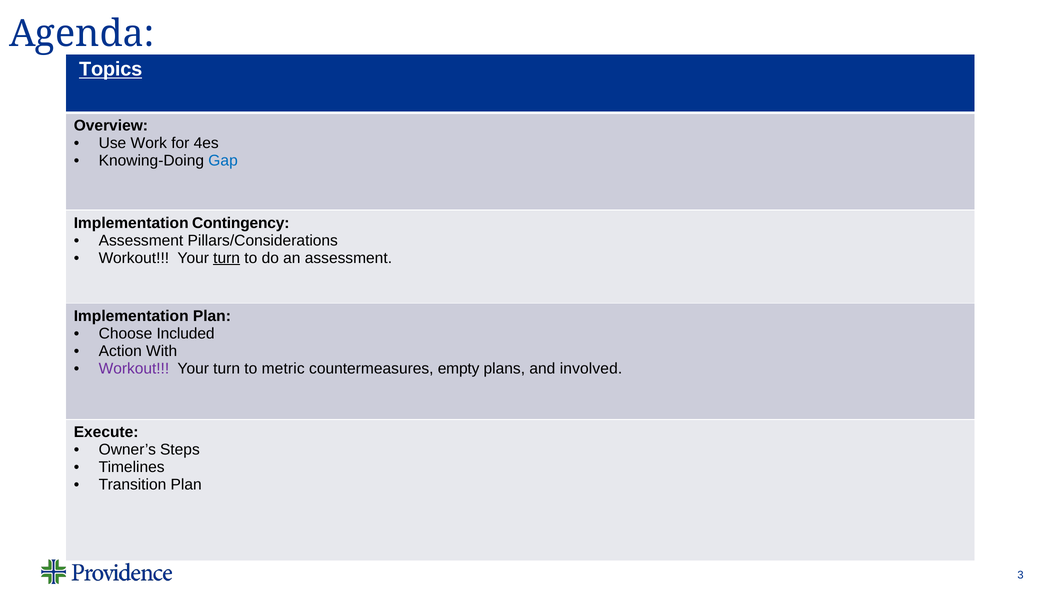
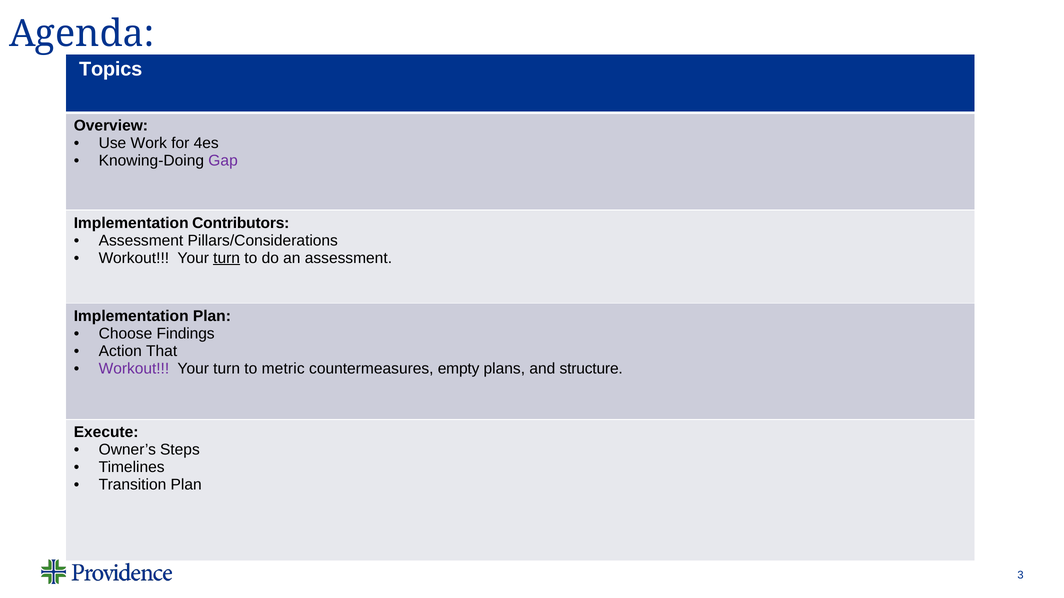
Topics underline: present -> none (111, 69)
Gap colour: blue -> purple (223, 161)
Contingency: Contingency -> Contributors (241, 223)
Included: Included -> Findings (186, 334)
With: With -> That (162, 351)
involved: involved -> structure (591, 369)
